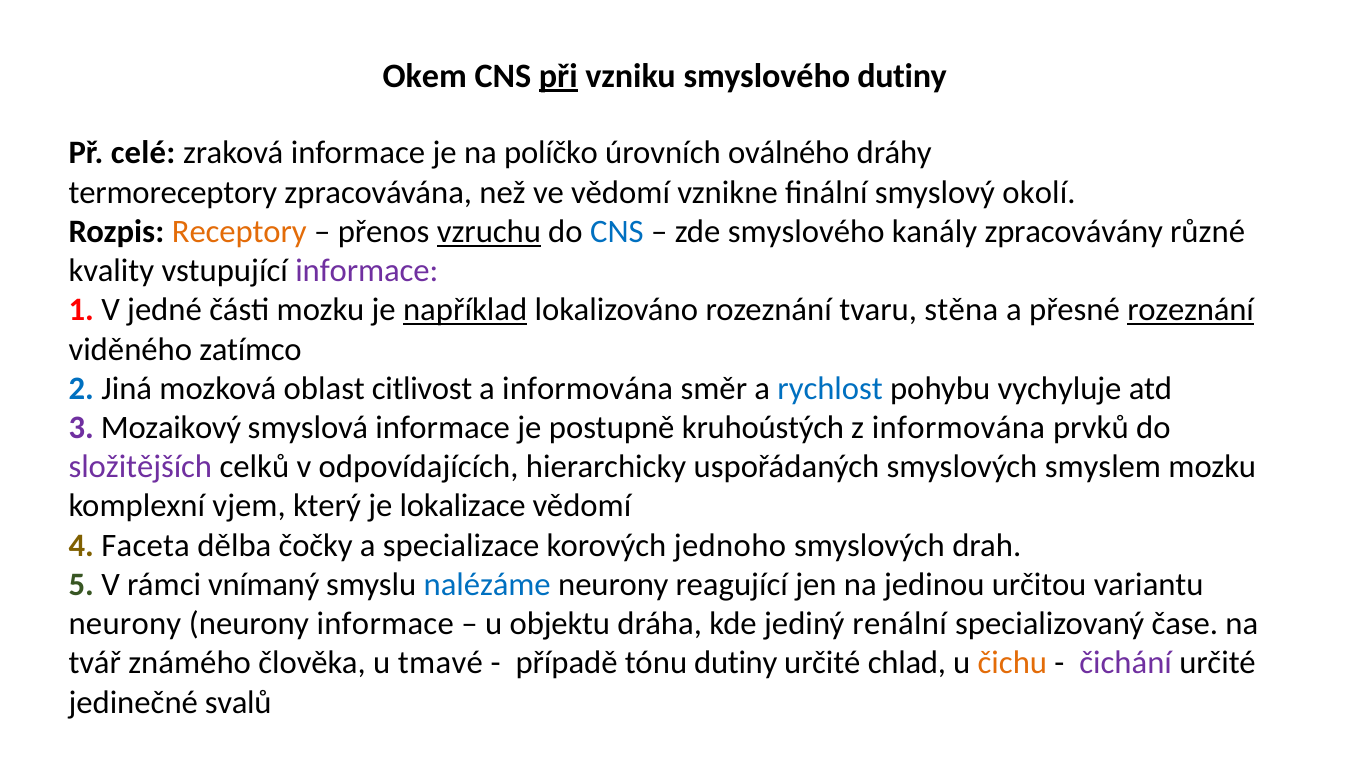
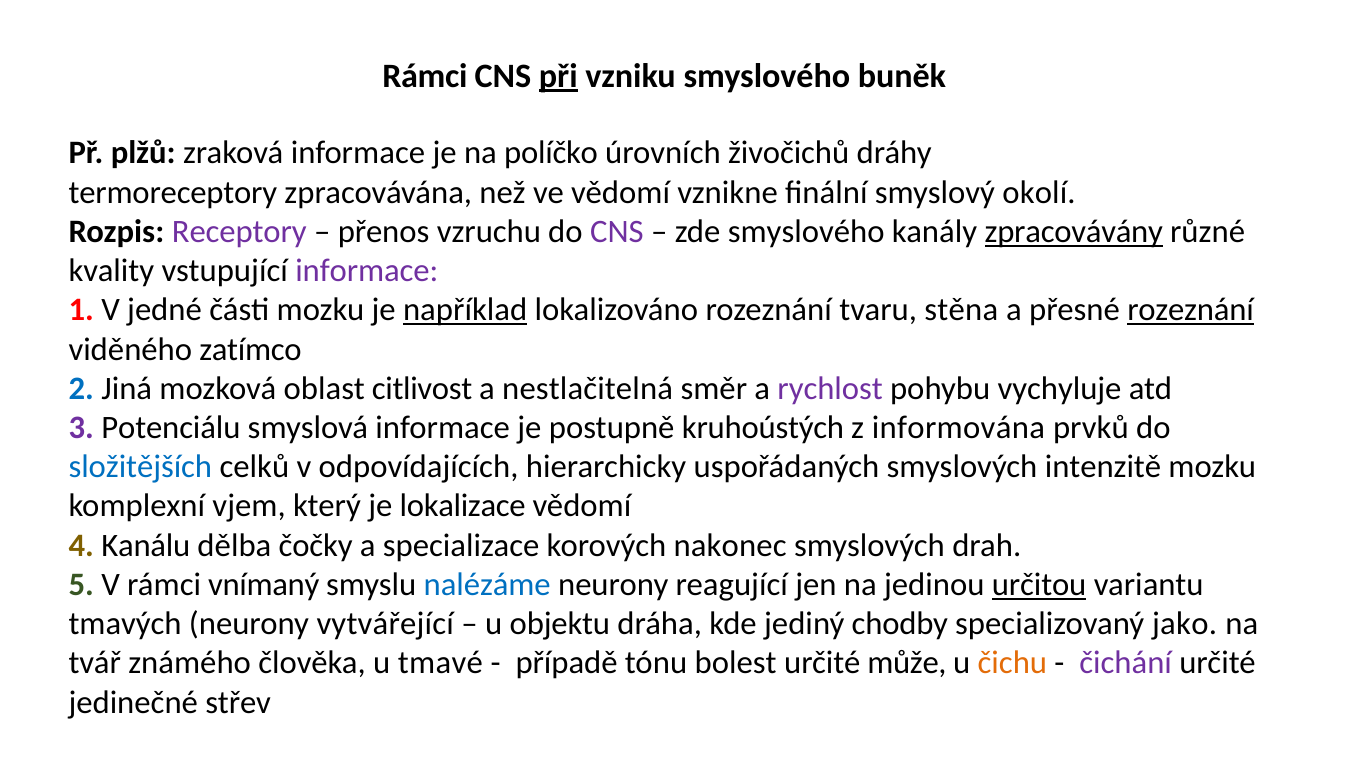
Okem: Okem -> Rámci (425, 76)
smyslového dutiny: dutiny -> buněk (902, 76)
celé: celé -> plžů (143, 153)
oválného: oválného -> živočichů (789, 153)
Receptory colour: orange -> purple (239, 232)
vzruchu underline: present -> none (489, 232)
CNS colour: blue -> purple (617, 232)
zpracovávány underline: none -> present (1074, 232)
a informována: informována -> nestlačitelná (588, 389)
rychlost colour: blue -> purple (830, 389)
Mozaikový: Mozaikový -> Potenciálu (171, 428)
složitějších colour: purple -> blue (140, 467)
smyslem: smyslem -> intenzitě (1103, 467)
Faceta: Faceta -> Kanálu (146, 546)
jednoho: jednoho -> nakonec (730, 546)
určitou underline: none -> present (1039, 585)
neurony: neurony -> tmavých (125, 624)
neurony informace: informace -> vytvářející (385, 624)
renální: renální -> chodby (900, 624)
čase: čase -> jako (1185, 624)
tónu dutiny: dutiny -> bolest (736, 663)
chlad: chlad -> může (907, 663)
svalů: svalů -> střev (238, 703)
